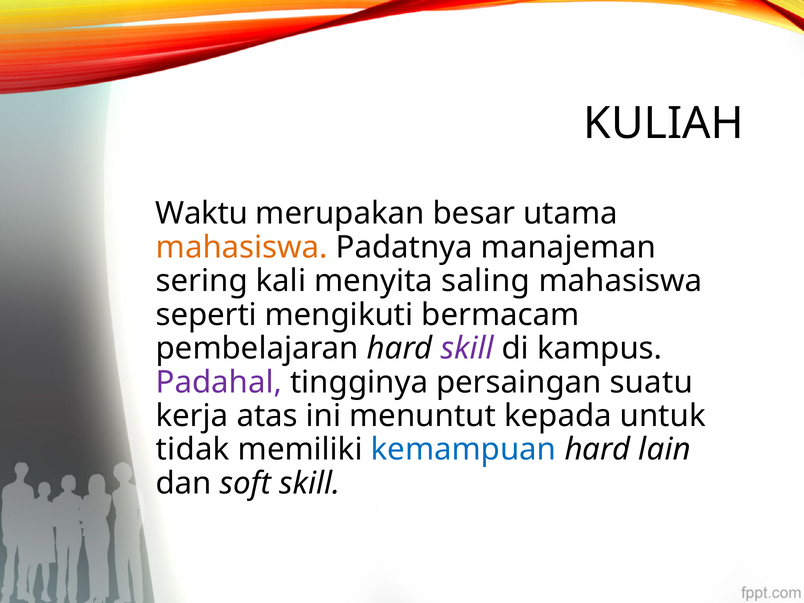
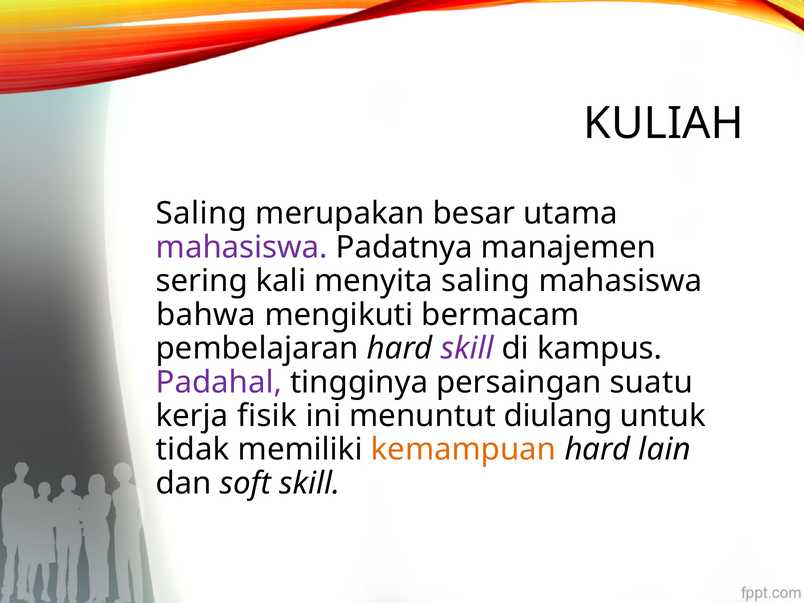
Waktu: Waktu -> Saling (201, 214)
mahasiswa colour: orange -> purple (242, 247)
manajeman: manajeman -> manajemen (569, 247)
seperti: seperti -> bahwa (206, 315)
atas: atas -> fisik (267, 416)
kepada: kepada -> diulang (558, 416)
kemampuan colour: blue -> orange (464, 450)
